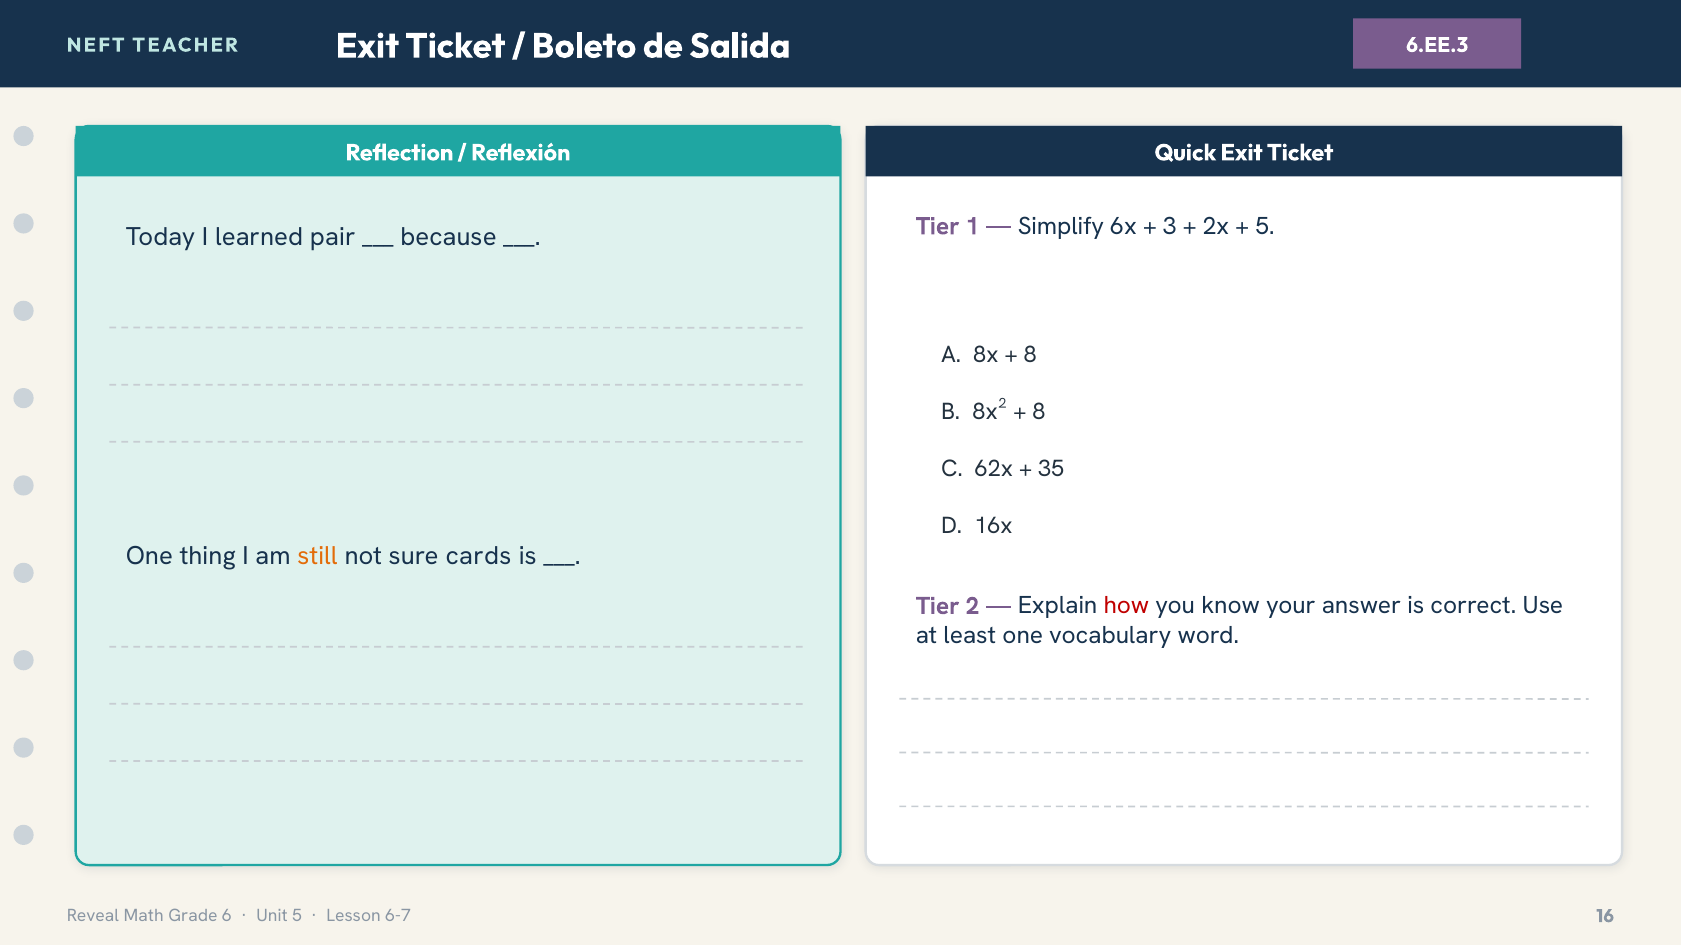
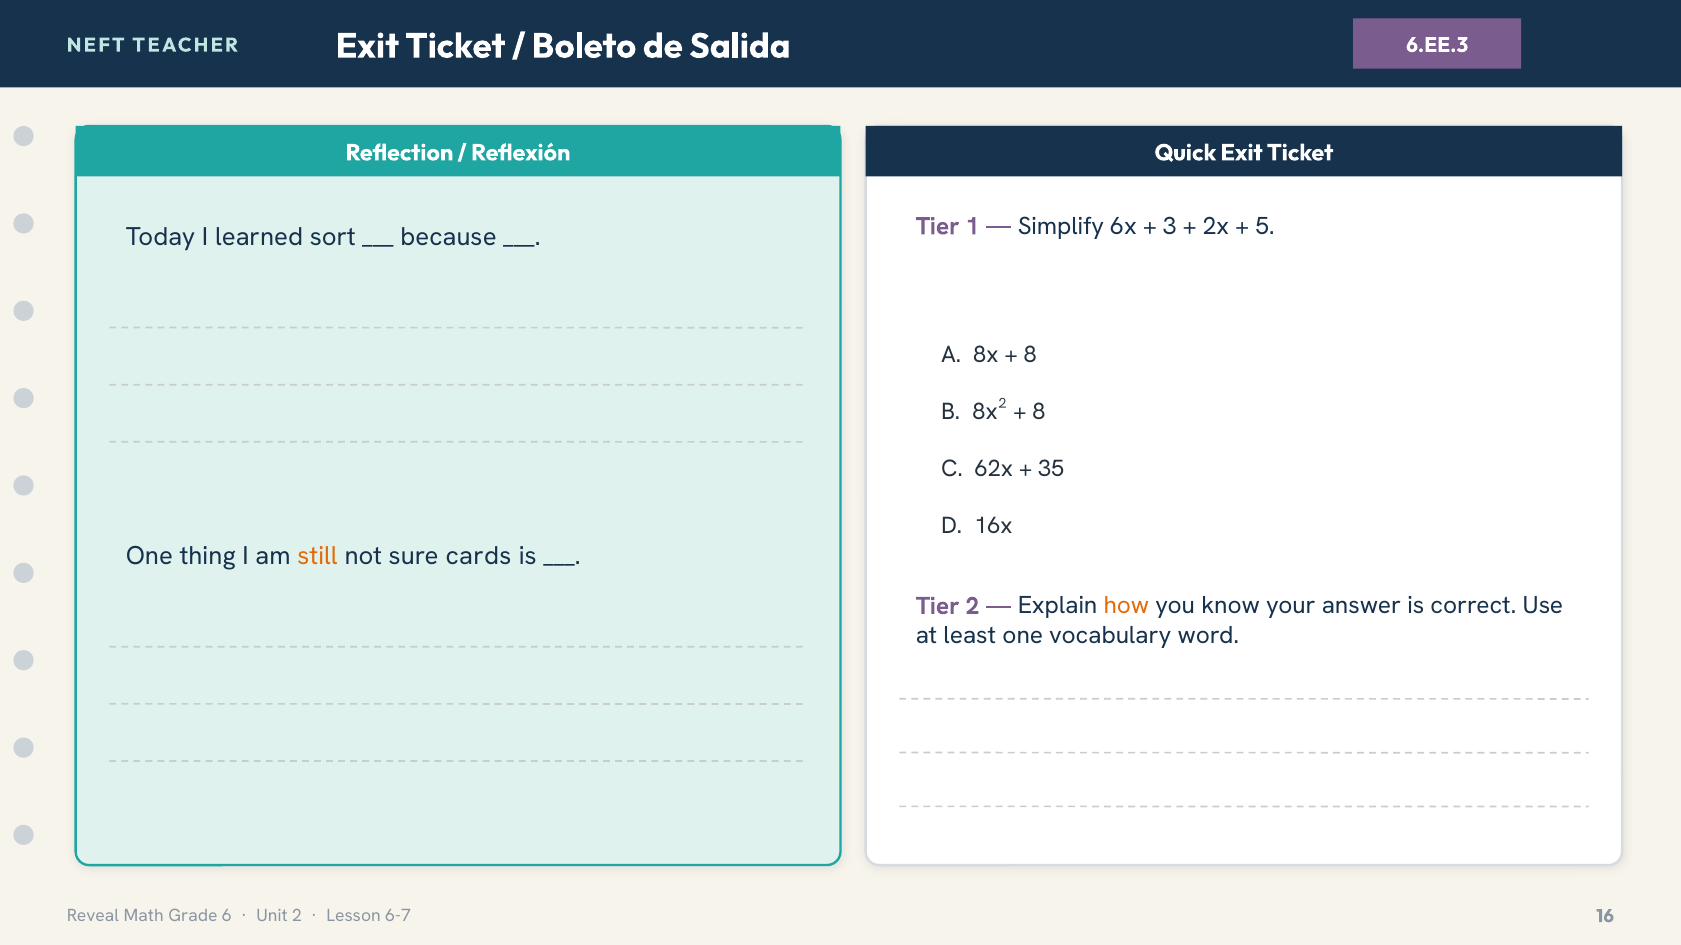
pair: pair -> sort (333, 237)
how colour: red -> orange (1126, 606)
Unit 5: 5 -> 2 (297, 917)
